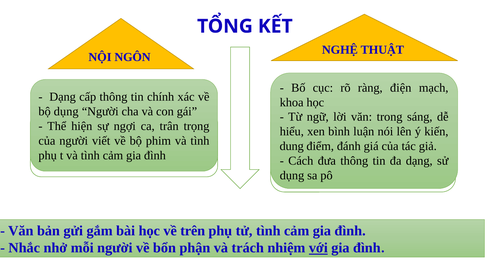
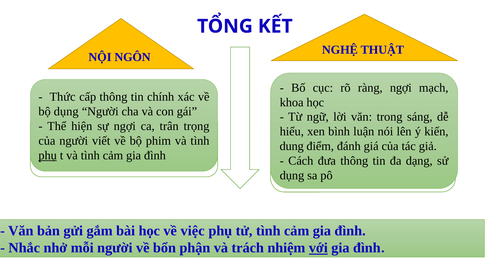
ràng điện: điện -> ngợi (401, 88)
Dạng: Dạng -> Thức (63, 97)
phụ underline: none -> present (48, 156)
trên: trên -> việc (193, 231)
